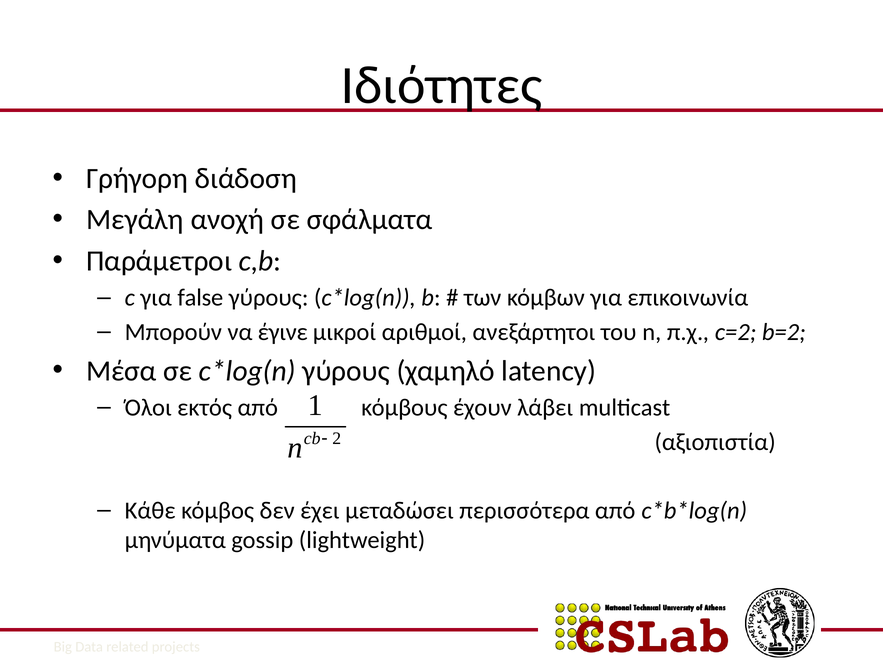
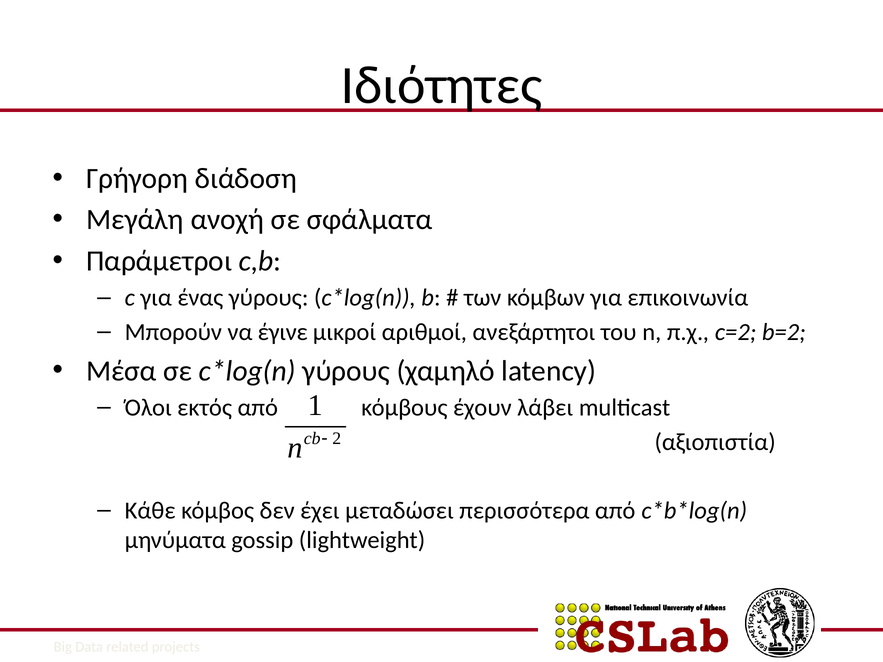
false: false -> ένας (200, 298)
